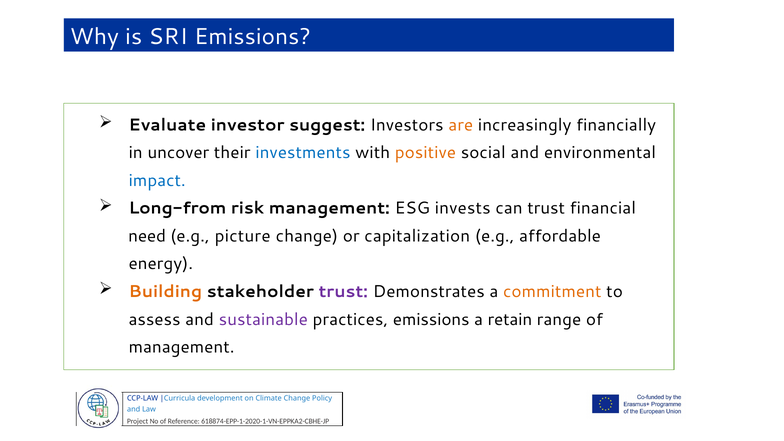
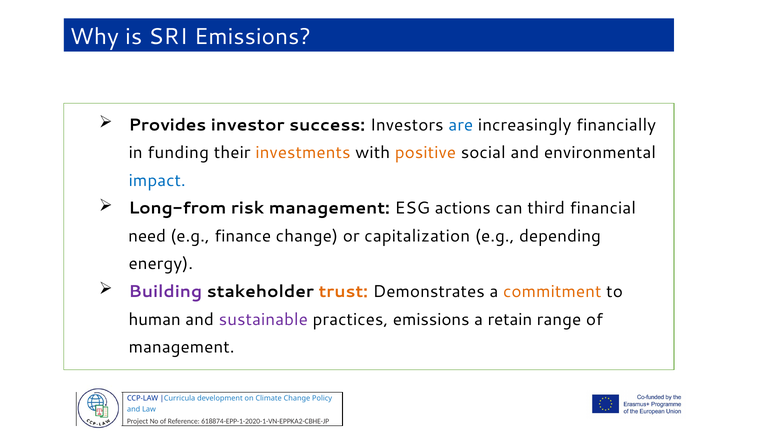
Evaluate: Evaluate -> Provides (167, 125)
suggest: suggest -> success (327, 125)
are colour: orange -> blue (461, 125)
uncover: uncover -> funding (178, 153)
investments colour: blue -> orange (303, 153)
invests: invests -> actions (463, 208)
can trust: trust -> third (546, 208)
picture: picture -> finance (243, 236)
affordable: affordable -> depending (560, 236)
Building colour: orange -> purple (165, 292)
trust colour: purple -> orange (343, 292)
assess: assess -> human (155, 319)
